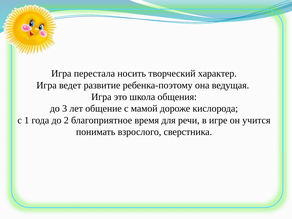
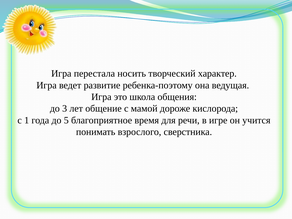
2: 2 -> 5 (66, 120)
